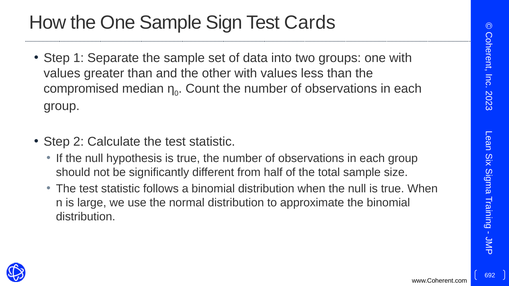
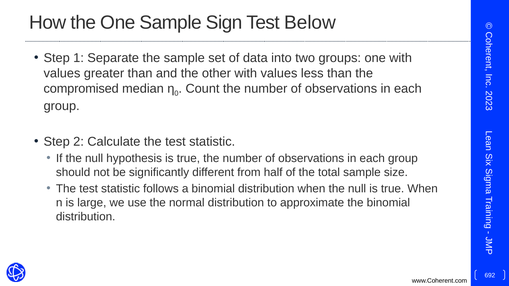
Cards: Cards -> Below (310, 23)
